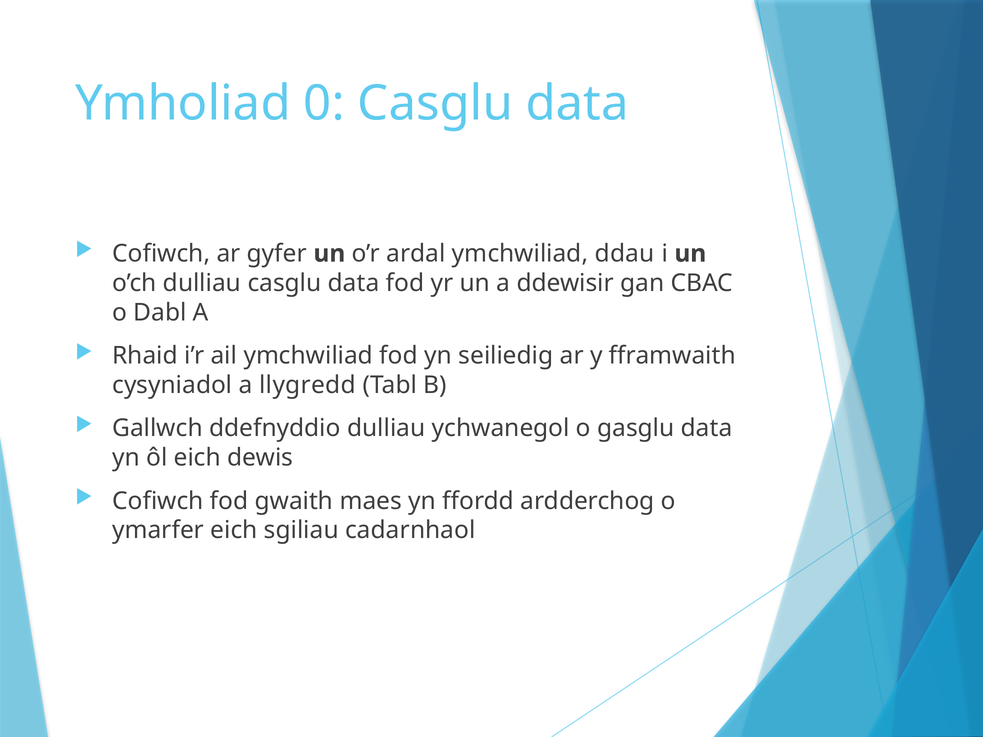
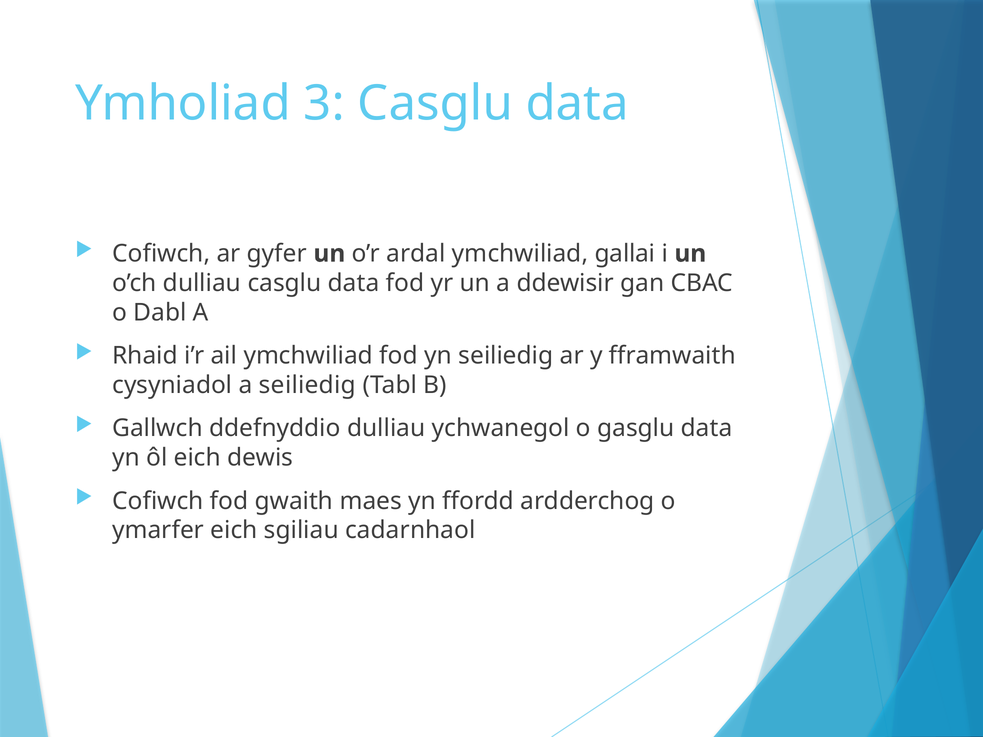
0: 0 -> 3 (324, 103)
ddau: ddau -> gallai (625, 254)
a llygredd: llygredd -> seiliedig (308, 385)
